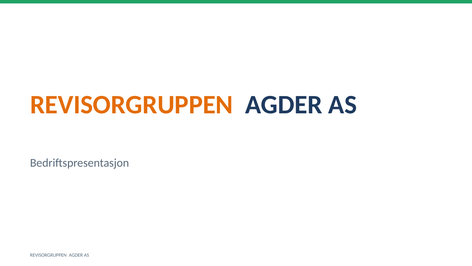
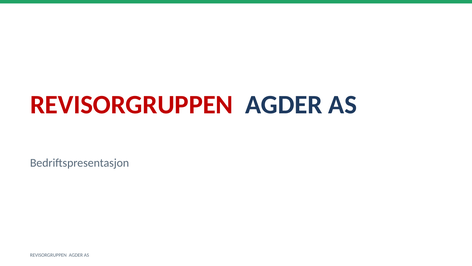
REVISORGRUPPEN colour: orange -> red (132, 105)
